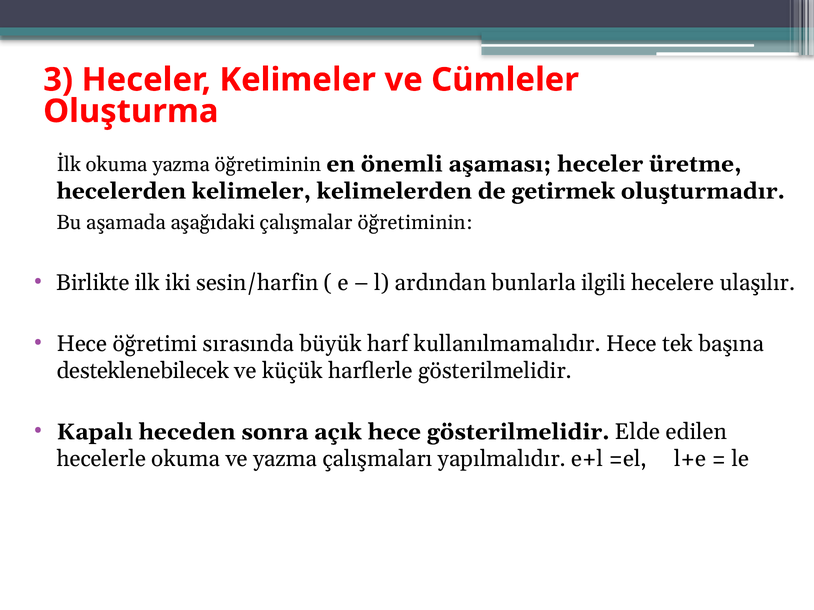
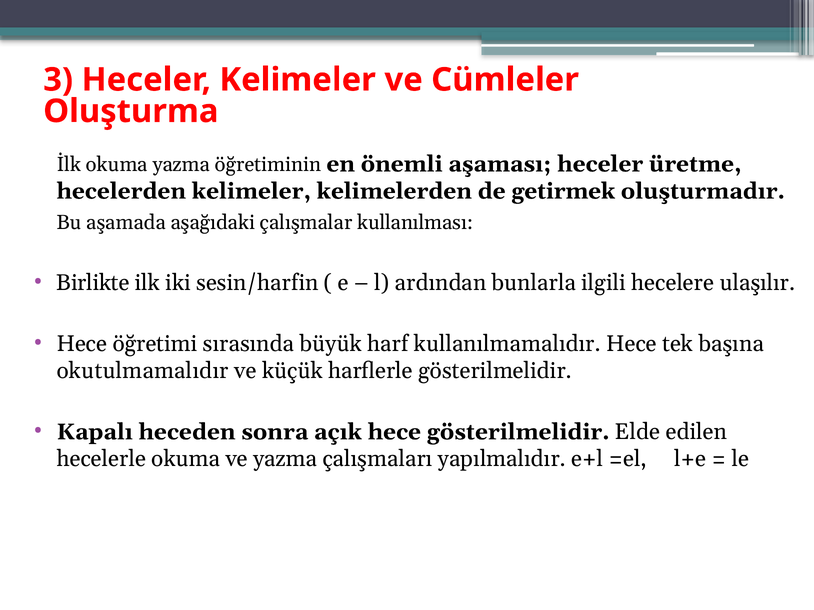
çalışmalar öğretiminin: öğretiminin -> kullanılması (415, 223)
desteklenebilecek: desteklenebilecek -> okutulmamalıdır (143, 371)
